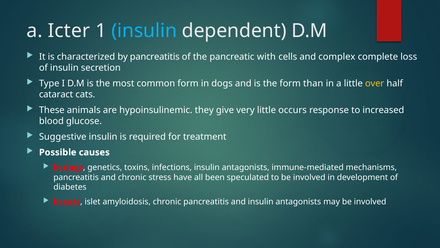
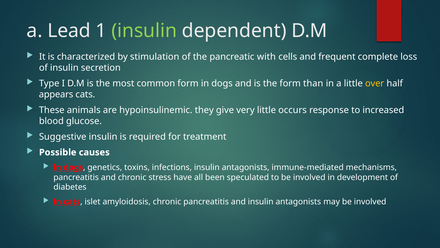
Icter: Icter -> Lead (69, 31)
insulin colour: light blue -> light green (144, 31)
by pancreatitis: pancreatitis -> stimulation (155, 57)
complex: complex -> frequent (337, 57)
cataract: cataract -> appears (56, 94)
